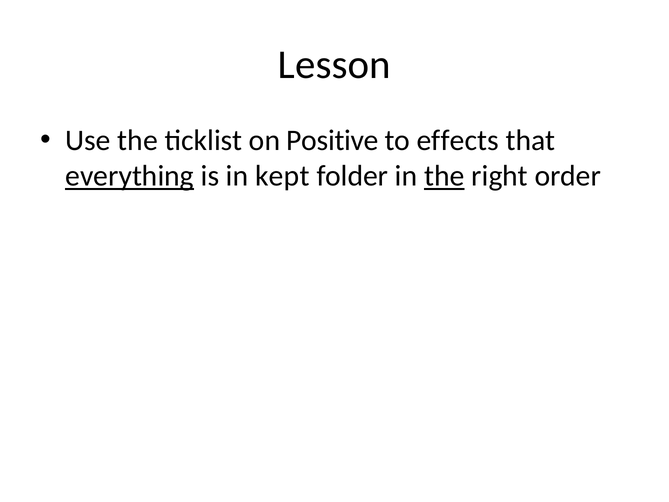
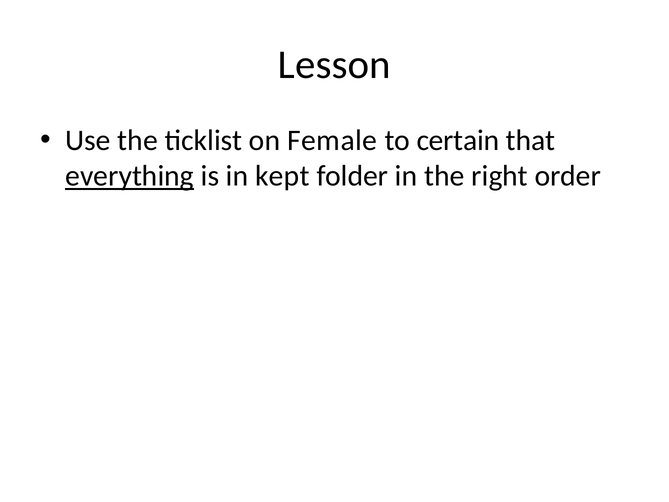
Positive: Positive -> Female (332, 140)
effects: effects -> certain (458, 140)
the underline: present -> none (444, 176)
